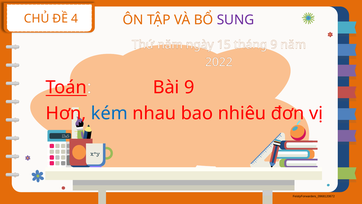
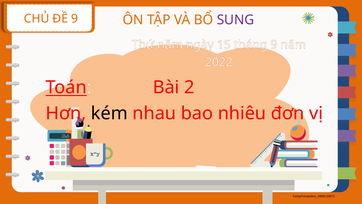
ĐỀ 4: 4 -> 9 (75, 19)
Bài 9: 9 -> 2 (189, 87)
kém colour: blue -> black (109, 113)
